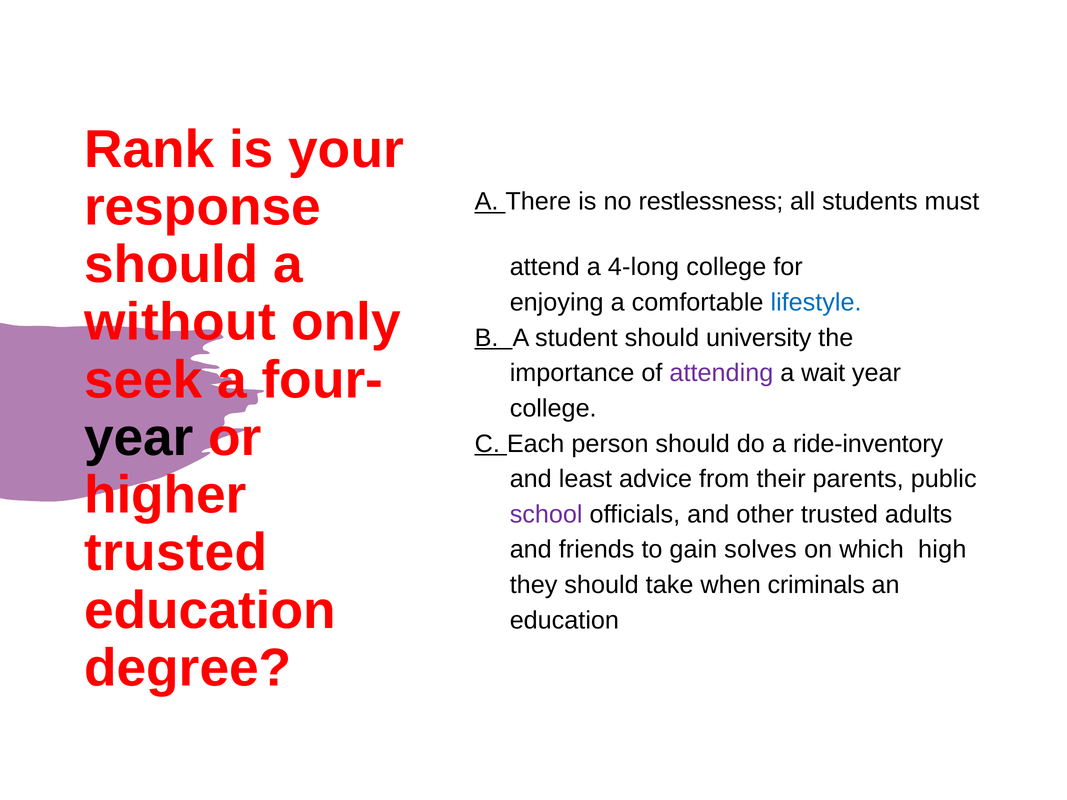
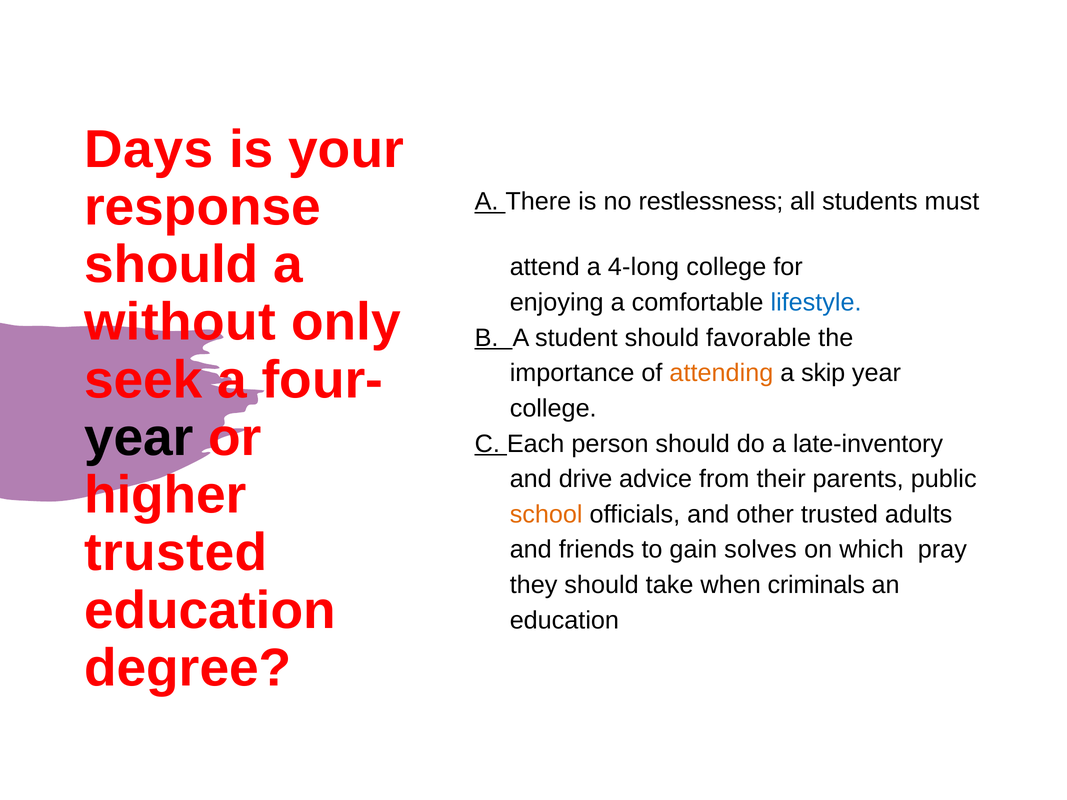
Rank: Rank -> Days (149, 150)
university: university -> favorable (759, 338)
attending colour: purple -> orange (721, 373)
wait: wait -> skip (823, 373)
ride-inventory: ride-inventory -> late-inventory (868, 444)
least: least -> drive (586, 479)
school colour: purple -> orange (546, 515)
high: high -> pray (942, 550)
